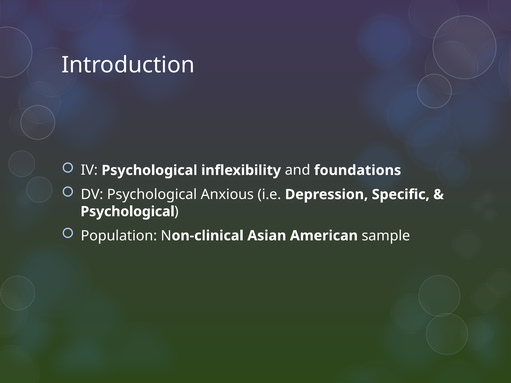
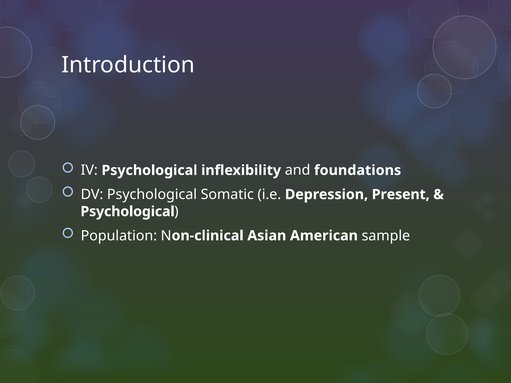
Anxious: Anxious -> Somatic (227, 195)
Specific: Specific -> Present (401, 195)
